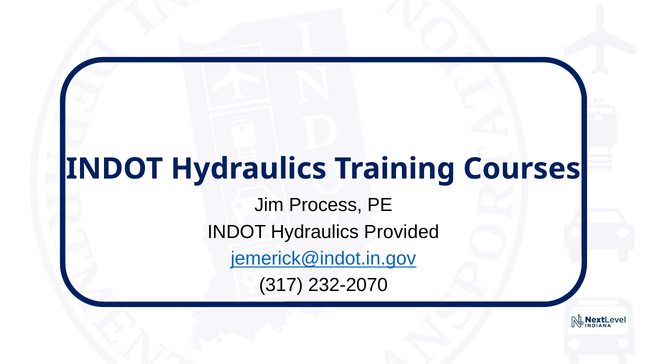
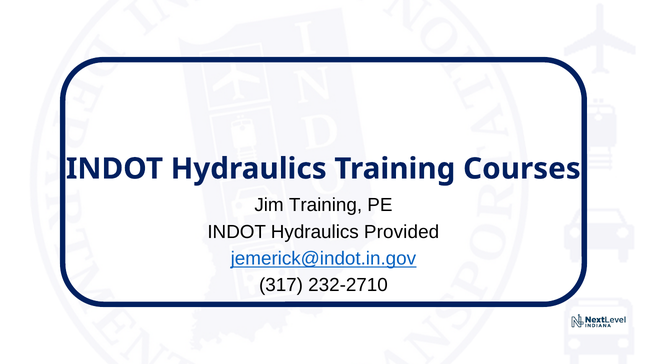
Jim Process: Process -> Training (326, 205)
232-2070: 232-2070 -> 232-2710 (348, 285)
